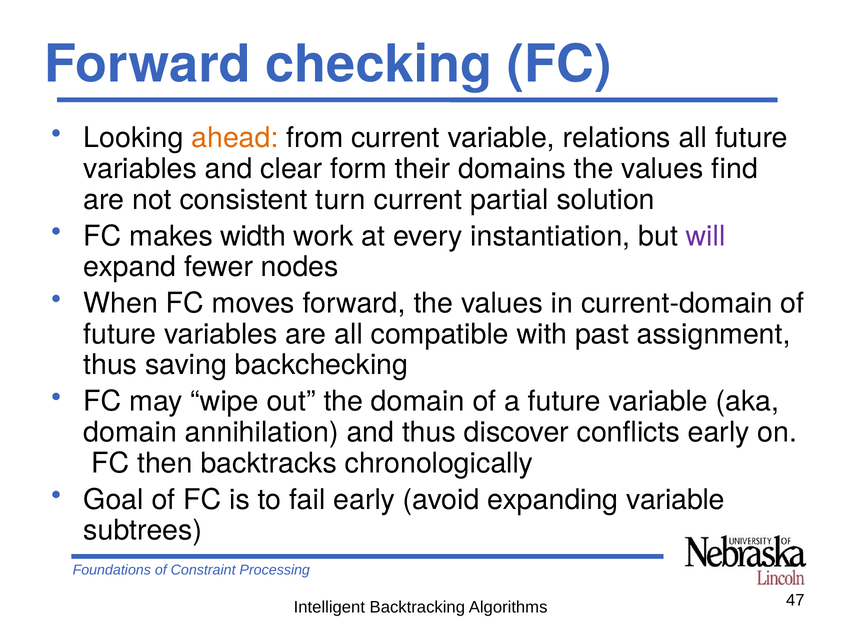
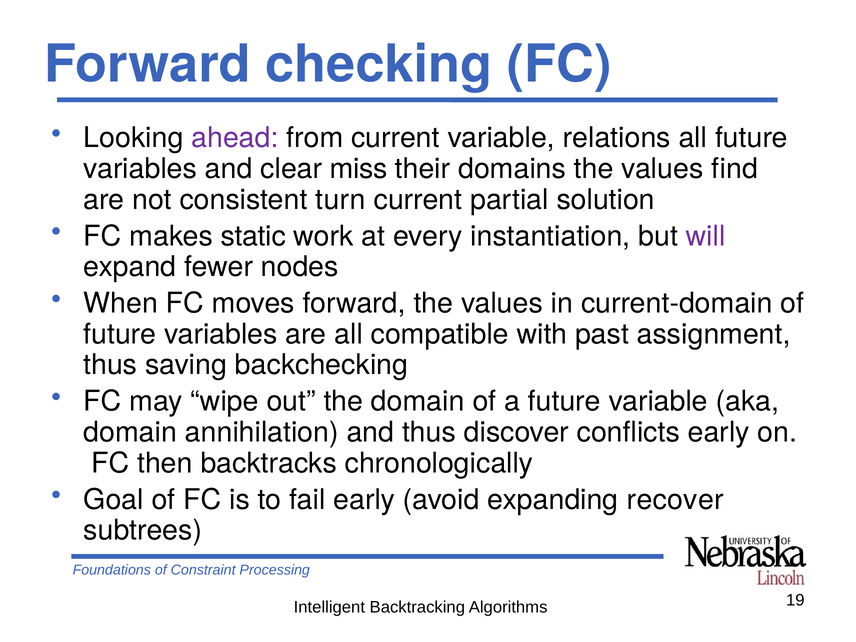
ahead colour: orange -> purple (235, 138)
form: form -> miss (359, 169)
width: width -> static (253, 236)
expanding variable: variable -> recover (675, 500)
47: 47 -> 19 (795, 600)
